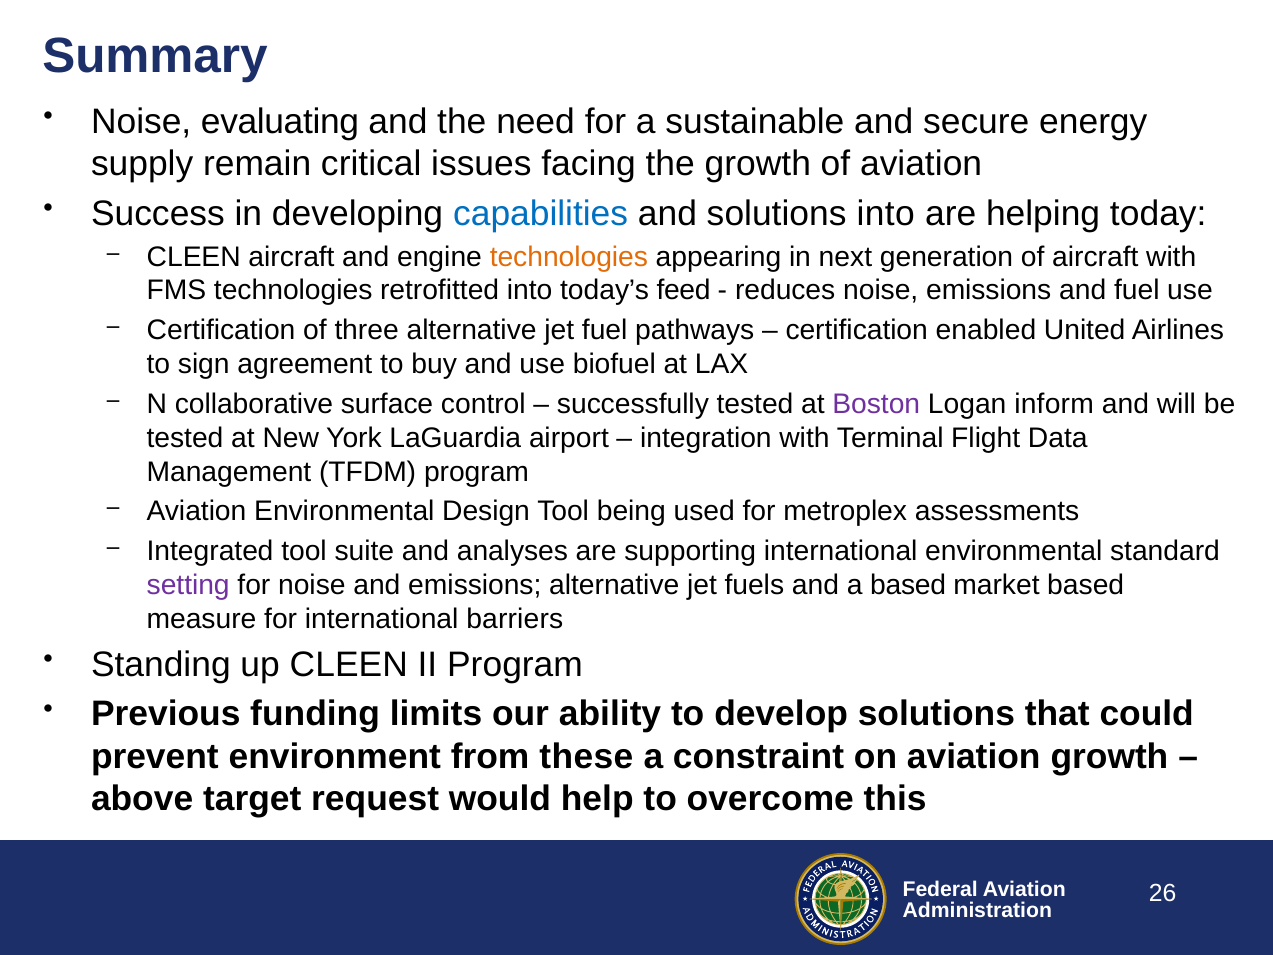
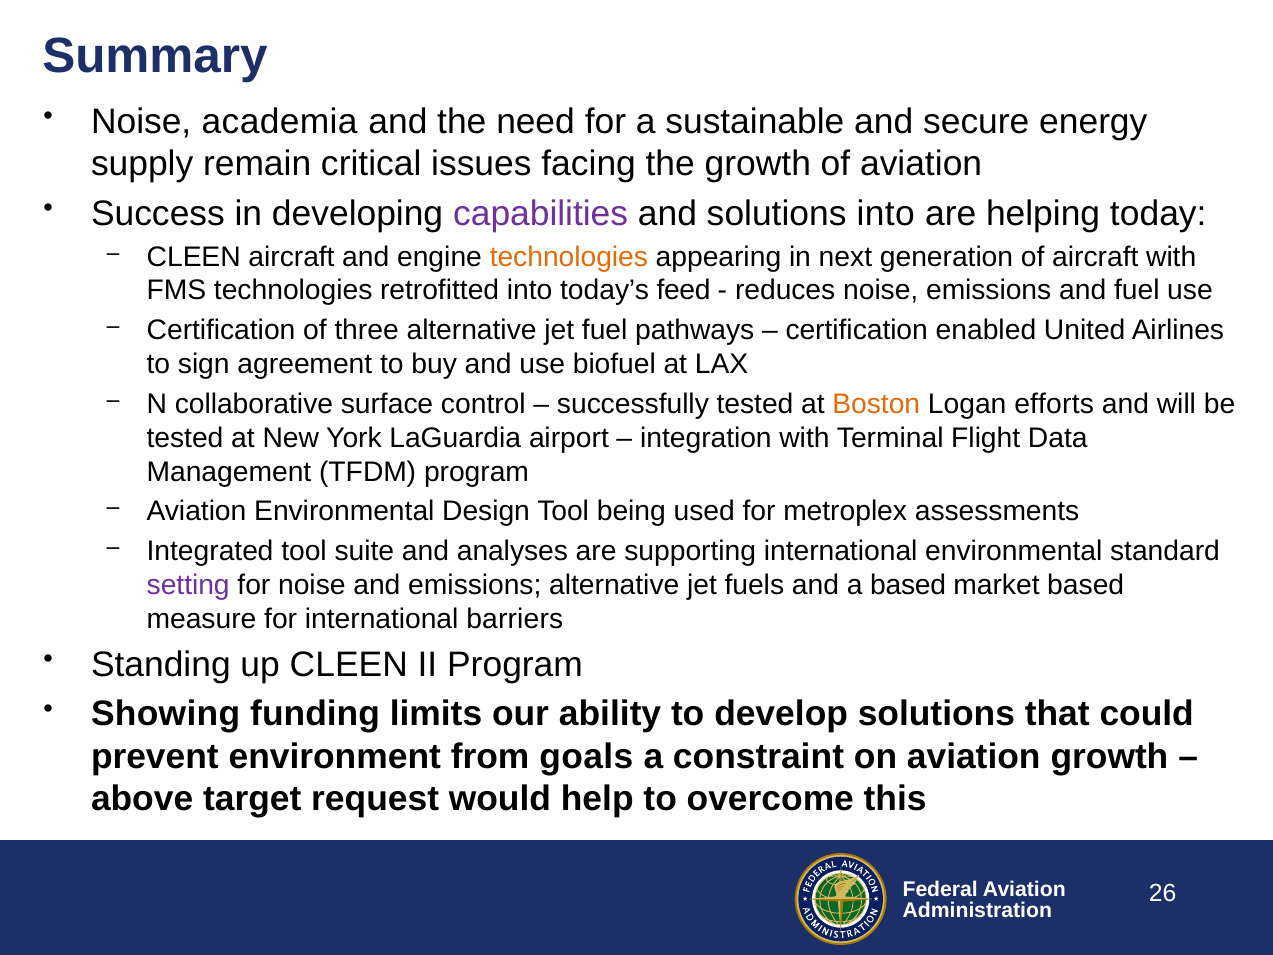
evaluating: evaluating -> academia (280, 121)
capabilities colour: blue -> purple (541, 213)
Boston colour: purple -> orange (876, 404)
inform: inform -> efforts (1054, 404)
Previous: Previous -> Showing (166, 714)
these: these -> goals (586, 756)
